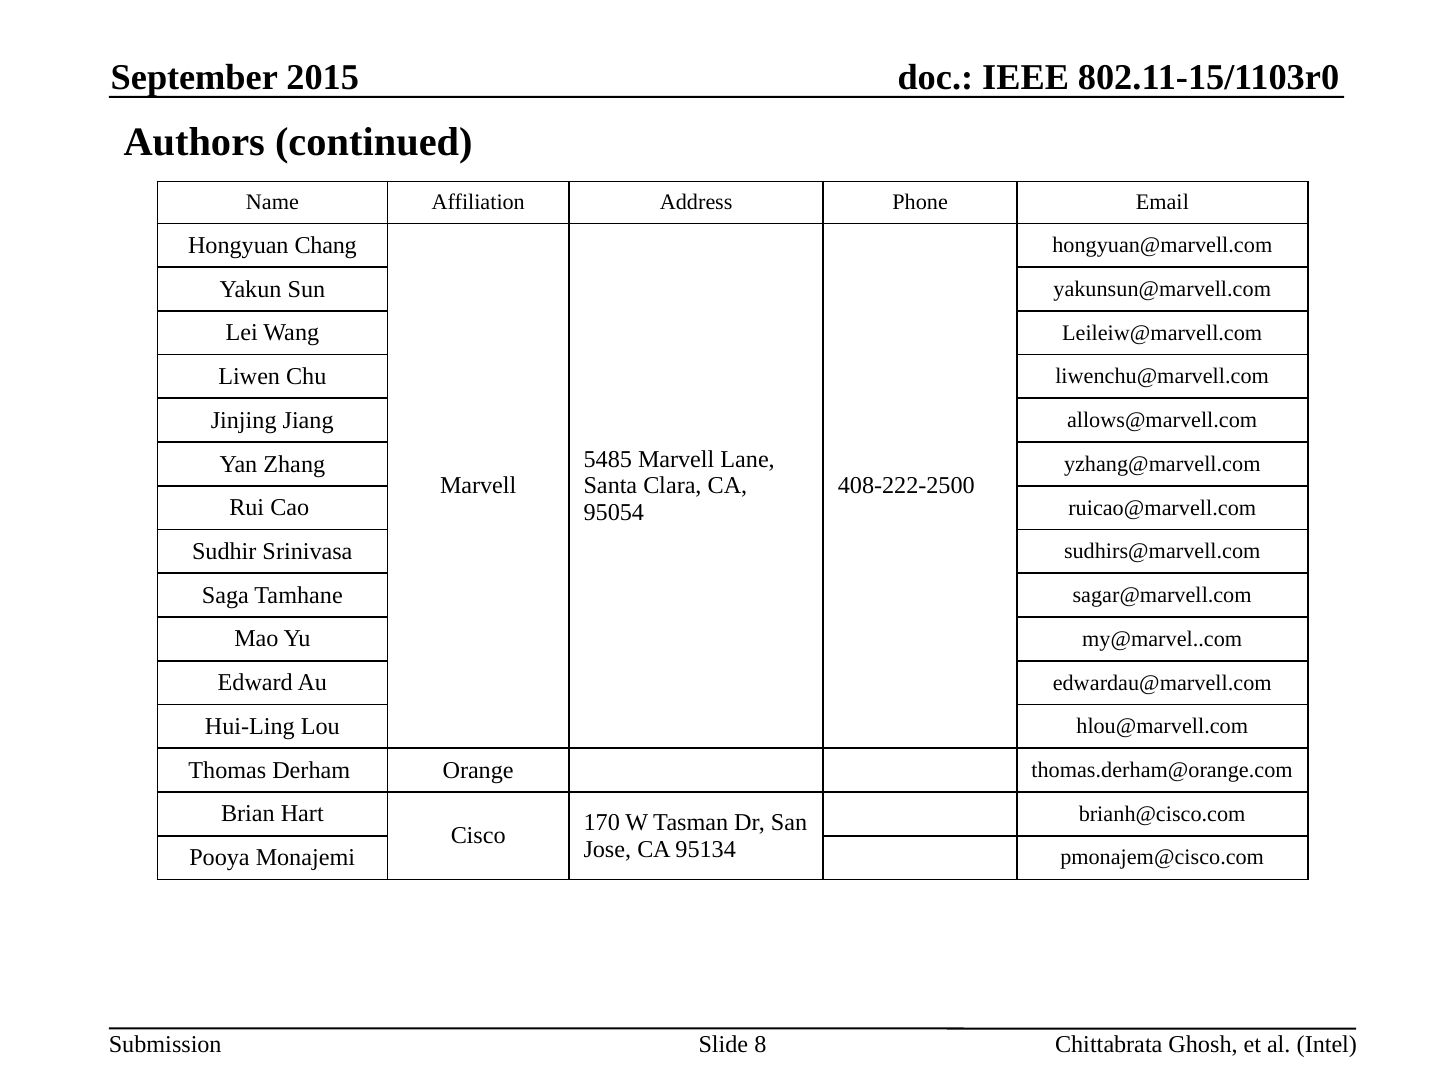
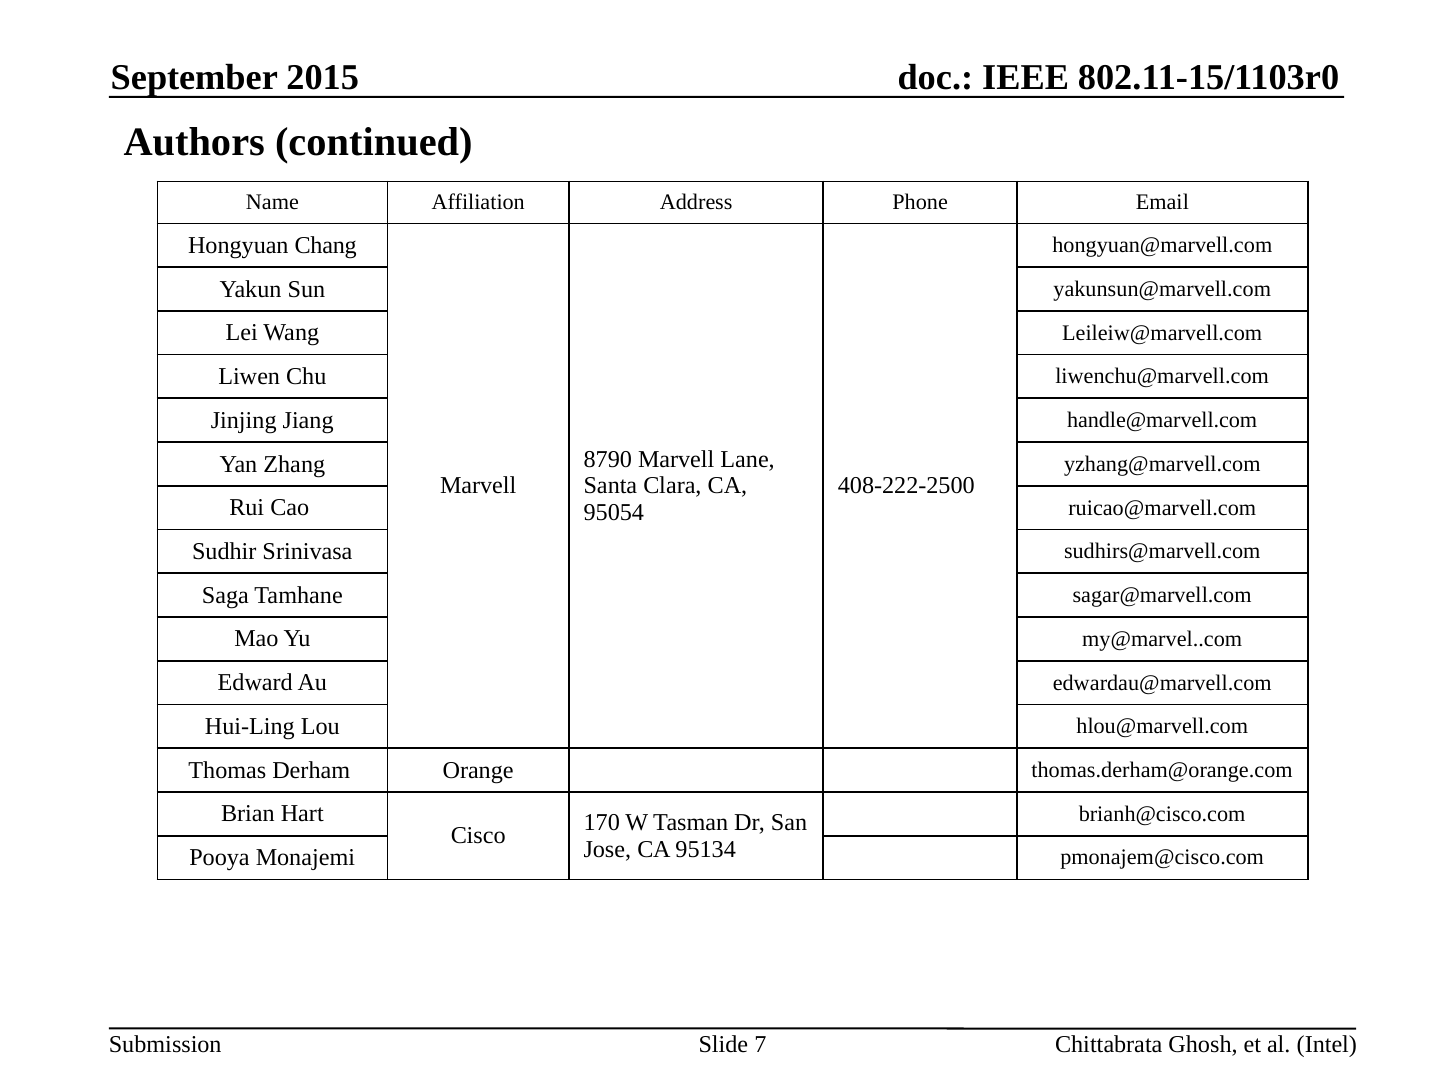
allows@marvell.com: allows@marvell.com -> handle@marvell.com (1162, 421)
5485: 5485 -> 8790 (608, 459)
8: 8 -> 7 (760, 1045)
